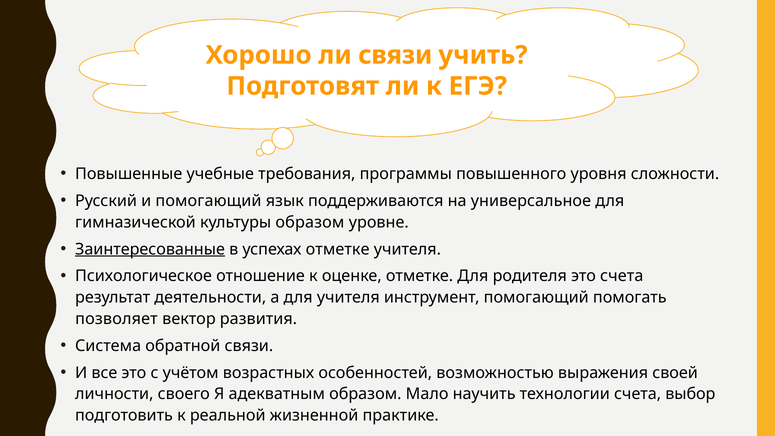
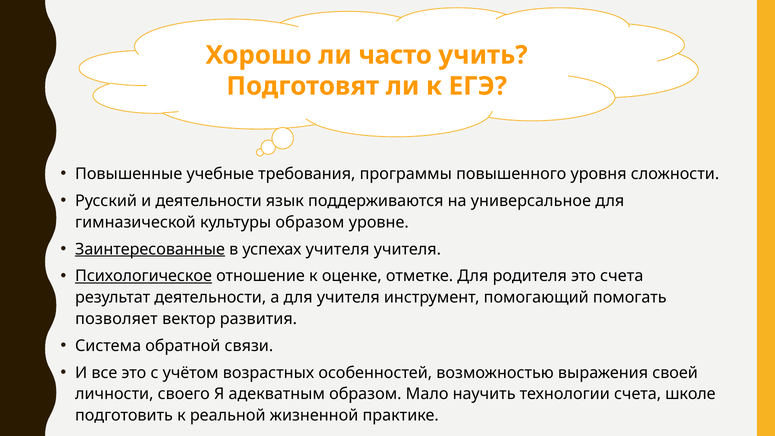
ли связи: связи -> часто (395, 55)
и помогающий: помогающий -> деятельности (209, 201)
успехах отметке: отметке -> учителя (338, 249)
Психологическое underline: none -> present (143, 276)
выбор: выбор -> школе (690, 394)
